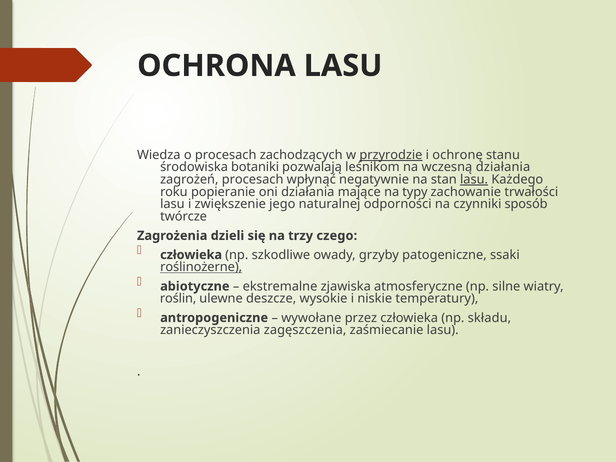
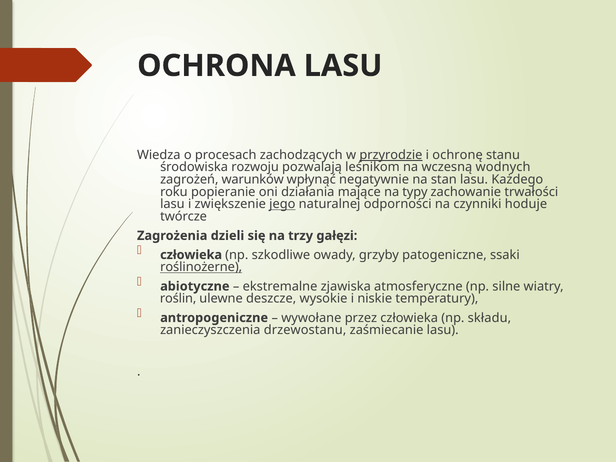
botaniki: botaniki -> rozwoju (255, 167)
wczesną działania: działania -> wodnych (503, 167)
zagrożeń procesach: procesach -> warunków (253, 180)
lasu underline: present -> none (474, 180)
jego underline: none -> present (282, 204)
sposób: sposób -> hoduje (526, 204)
czego: czego -> gałęzi (337, 236)
zagęszczenia: zagęszczenia -> drzewostanu (305, 330)
